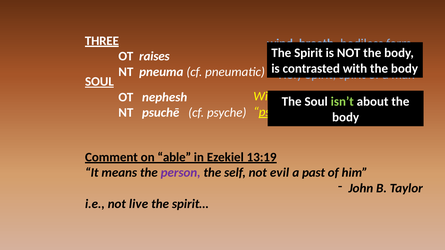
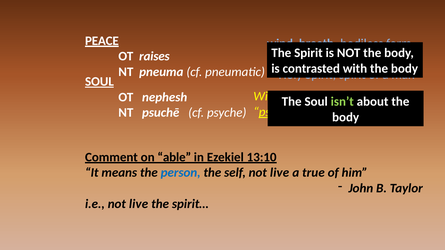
THREE: THREE -> PEACE (102, 41)
13:19: 13:19 -> 13:10 (262, 157)
person colour: purple -> blue (181, 173)
self not evil: evil -> live (280, 173)
past: past -> true (313, 173)
